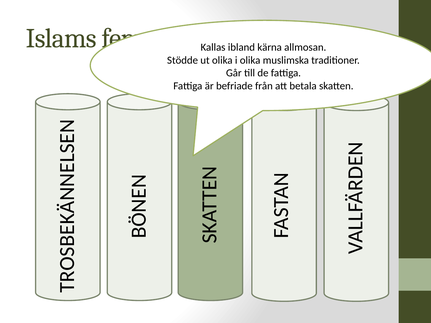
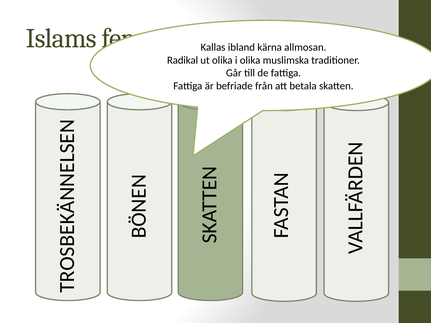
Stödde: Stödde -> Radikal (183, 60)
